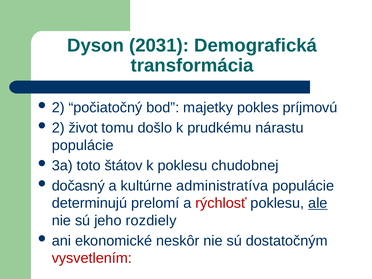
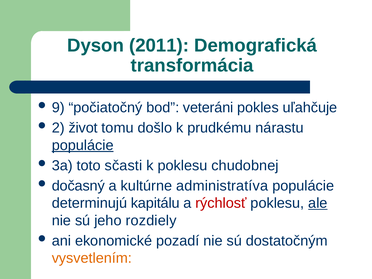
2031: 2031 -> 2011 (159, 45)
2: 2 -> 9 (58, 108)
majetky: majetky -> veteráni (208, 108)
príjmovú: príjmovú -> uľahčuje (310, 108)
populácie underline: none -> present (83, 145)
štátov: štátov -> sčasti (123, 166)
prelomí: prelomí -> kapitálu (155, 203)
neskôr: neskôr -> pozadí (178, 241)
vysvetlením colour: red -> orange (92, 258)
